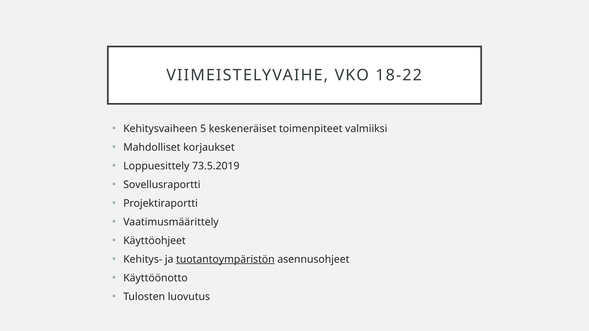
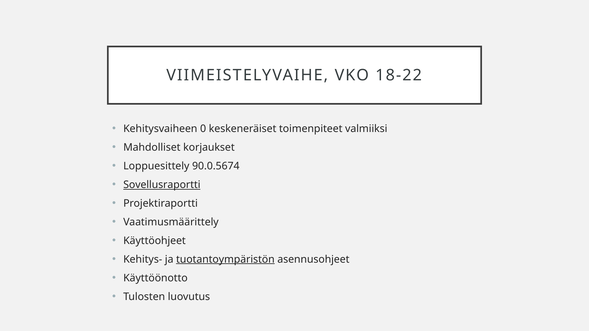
5: 5 -> 0 (203, 129)
73.5.2019: 73.5.2019 -> 90.0.5674 (216, 166)
Sovellusraportti underline: none -> present (162, 185)
